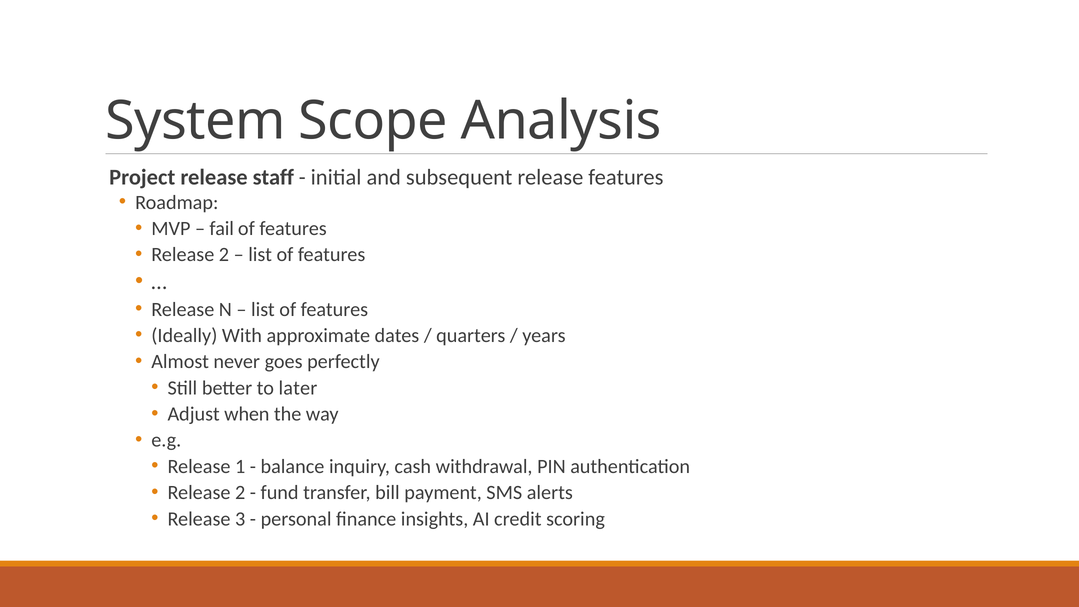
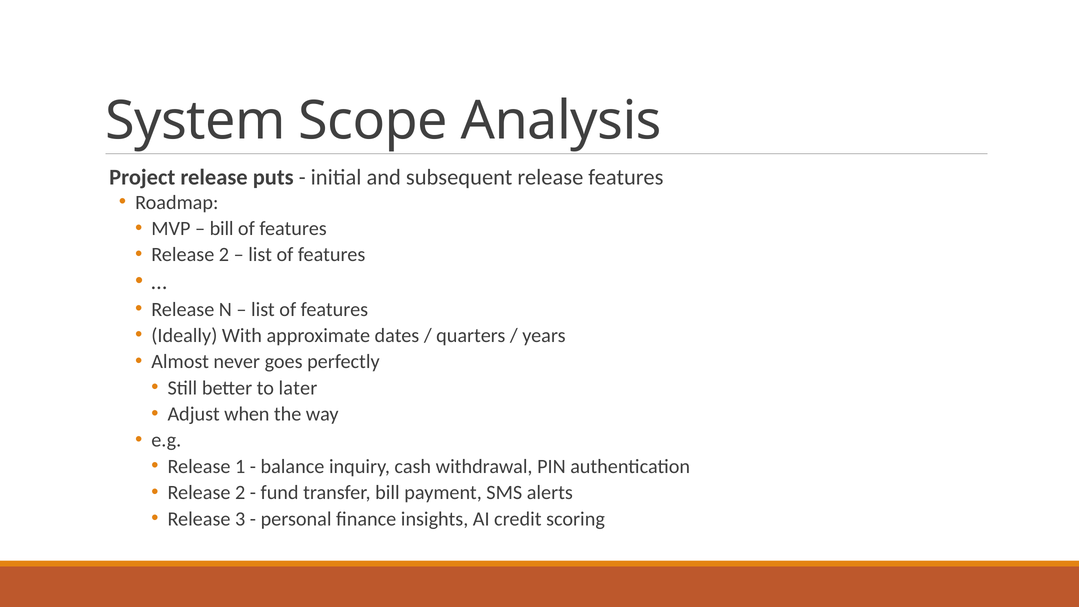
staff: staff -> puts (273, 177)
fail: fail -> bill (222, 229)
